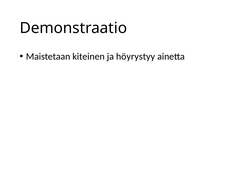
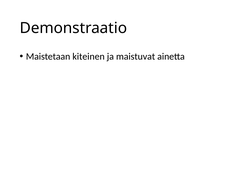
höyrystyy: höyrystyy -> maistuvat (136, 56)
